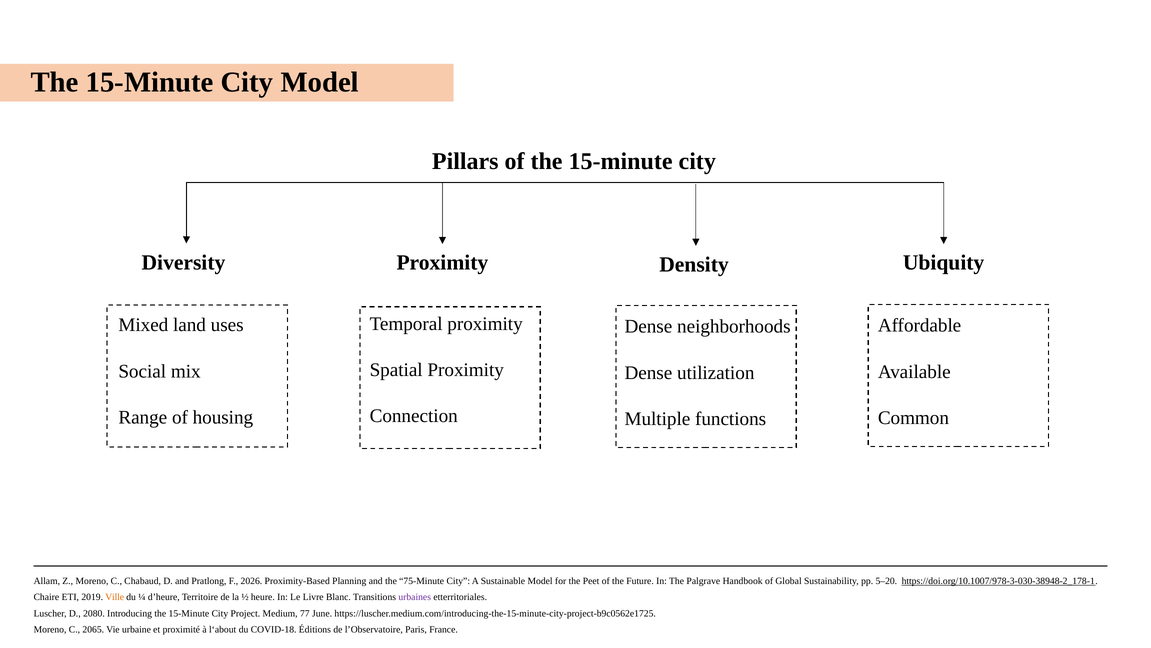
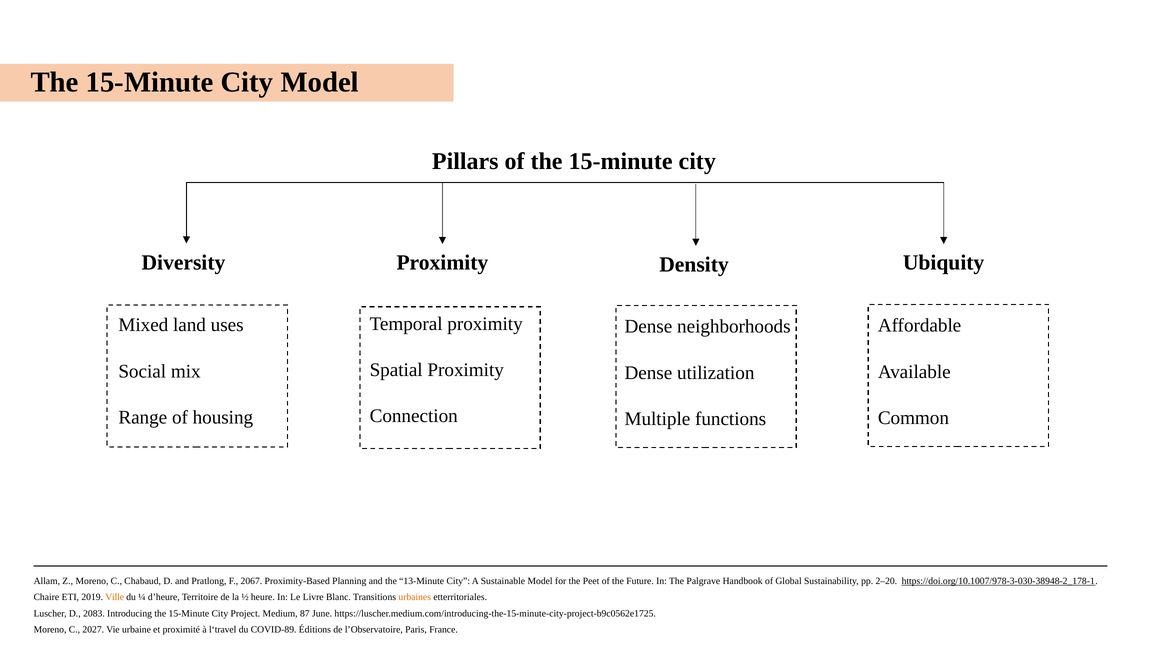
2026: 2026 -> 2067 (251, 580)
75-Minute: 75-Minute -> 13-Minute (422, 580)
5–20: 5–20 -> 2–20 (886, 580)
urbaines colour: purple -> orange (415, 597)
2080: 2080 -> 2083 (94, 613)
77: 77 -> 87 (305, 613)
2065: 2065 -> 2027 (93, 629)
l‘about: l‘about -> l‘travel (223, 629)
COVID-18: COVID-18 -> COVID-89 (274, 629)
